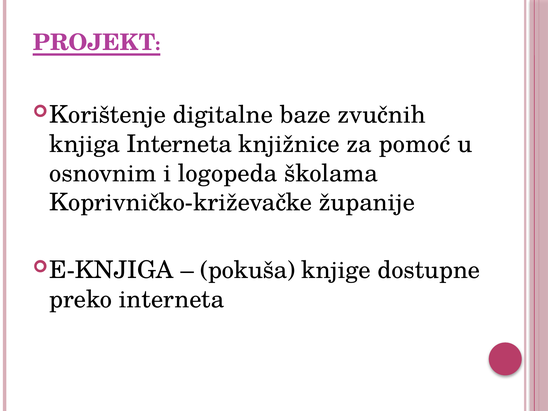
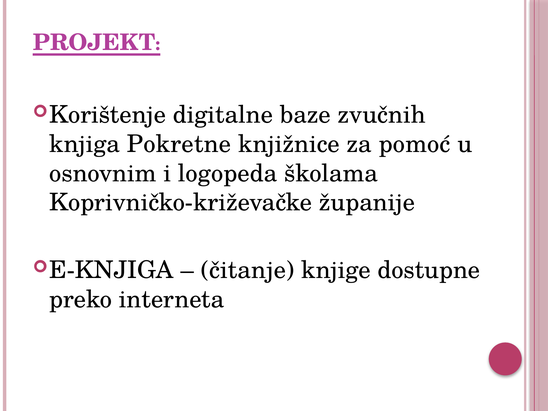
knjiga Interneta: Interneta -> Pokretne (179, 144)
pokuša: pokuša -> čitanje (247, 270)
